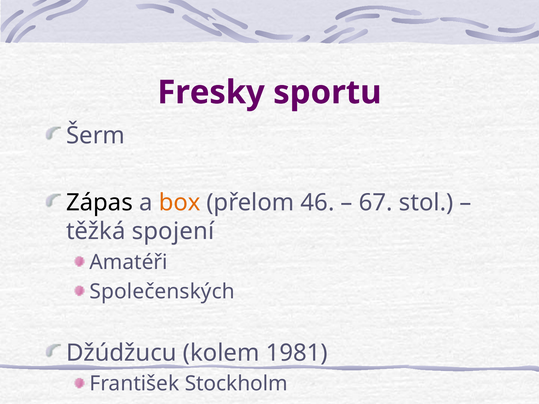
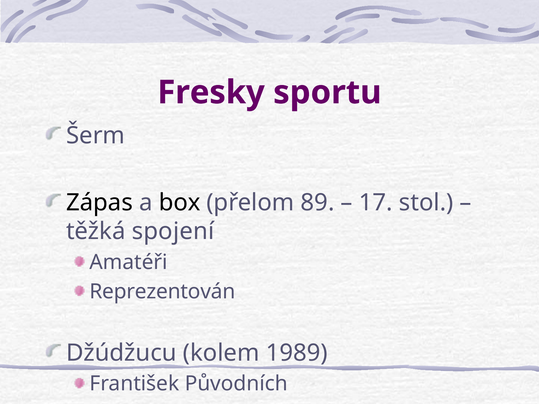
box colour: orange -> black (180, 203)
46: 46 -> 89 (318, 203)
67: 67 -> 17 (376, 203)
Společenských: Společenských -> Reprezentován (162, 292)
1981: 1981 -> 1989 (297, 353)
Stockholm: Stockholm -> Původních (236, 384)
